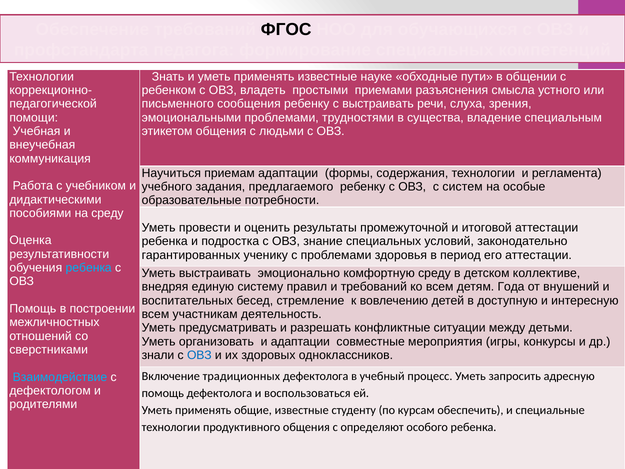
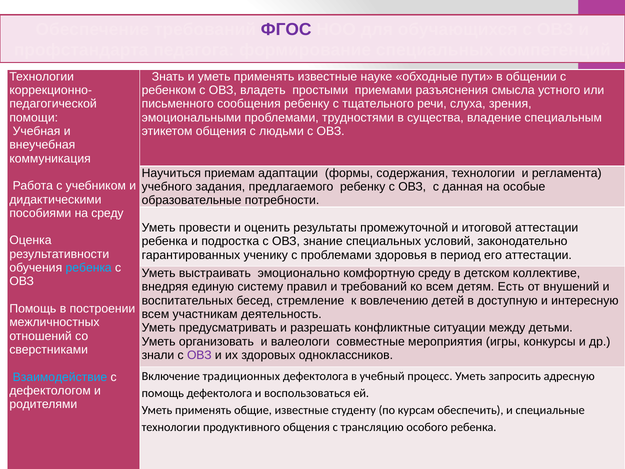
ФГОС colour: black -> purple (286, 29)
с выстраивать: выстраивать -> тщательного (378, 104)
систем: систем -> данная (463, 187)
Года: Года -> Есть (511, 287)
и адаптации: адаптации -> валеологи (300, 341)
ОВЗ colour: blue -> purple (199, 355)
определяют: определяют -> трансляцию (372, 427)
